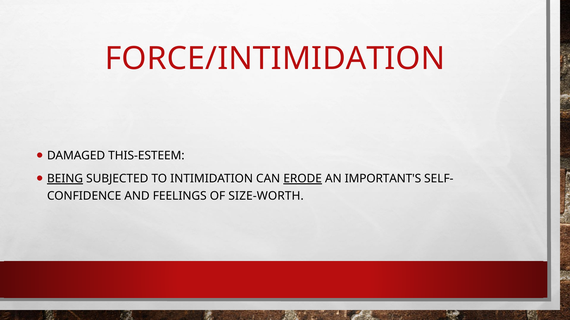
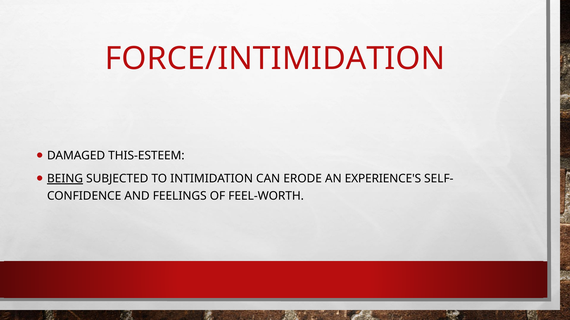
ERODE underline: present -> none (303, 179)
IMPORTANT'S: IMPORTANT'S -> EXPERIENCE'S (383, 179)
SIZE-WORTH: SIZE-WORTH -> FEEL-WORTH (266, 196)
